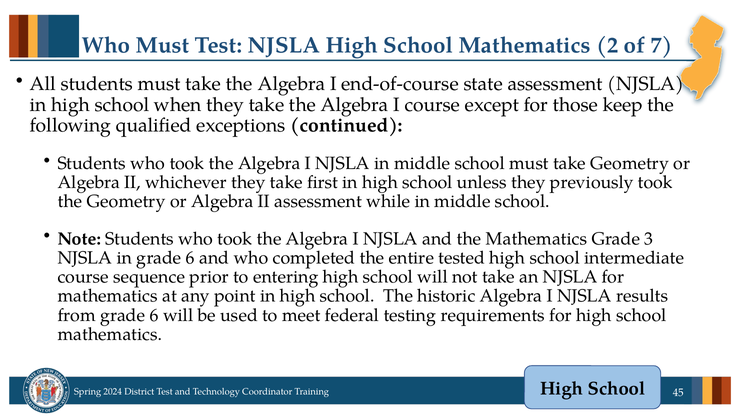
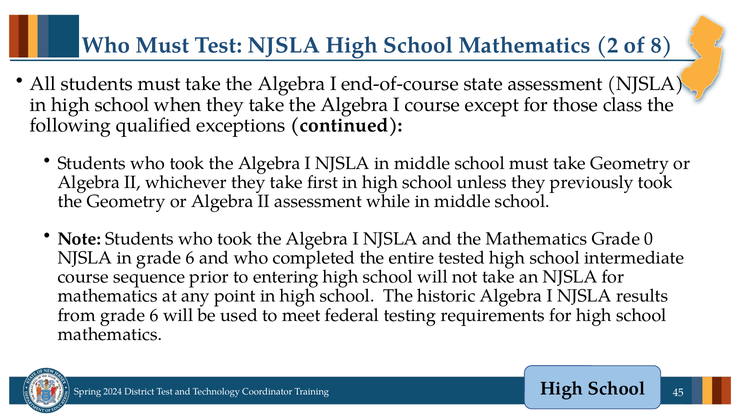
7: 7 -> 8 (662, 46)
keep: keep -> class (623, 105)
3: 3 -> 0 (649, 239)
